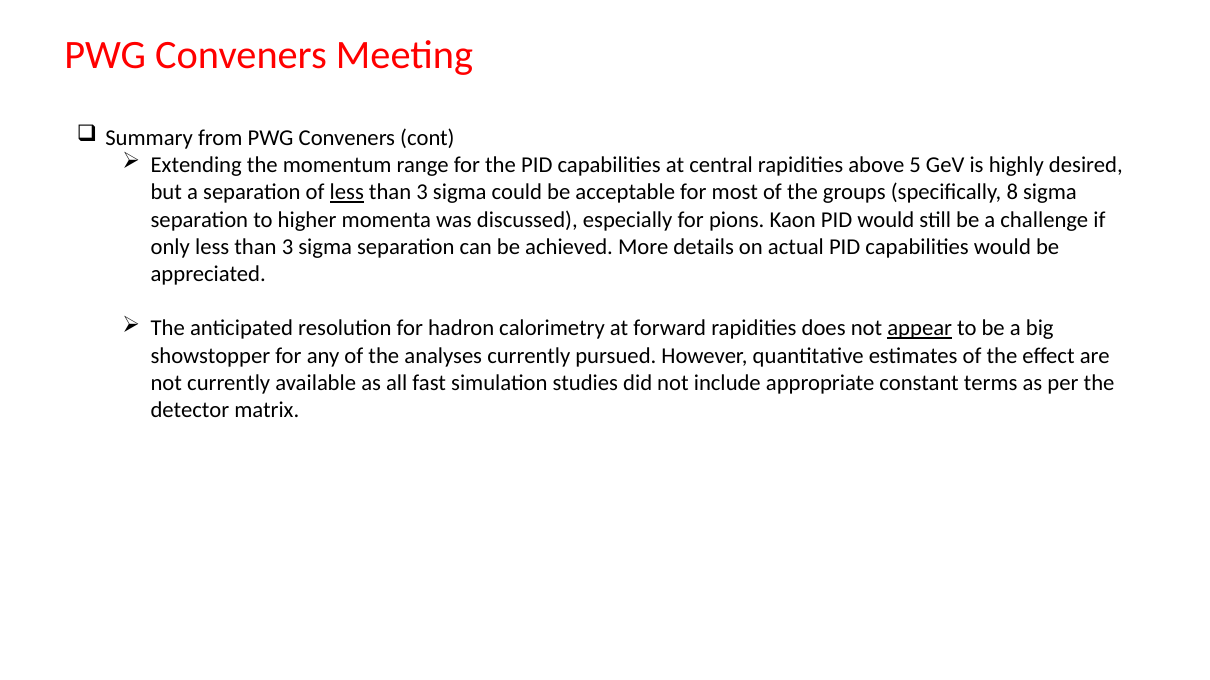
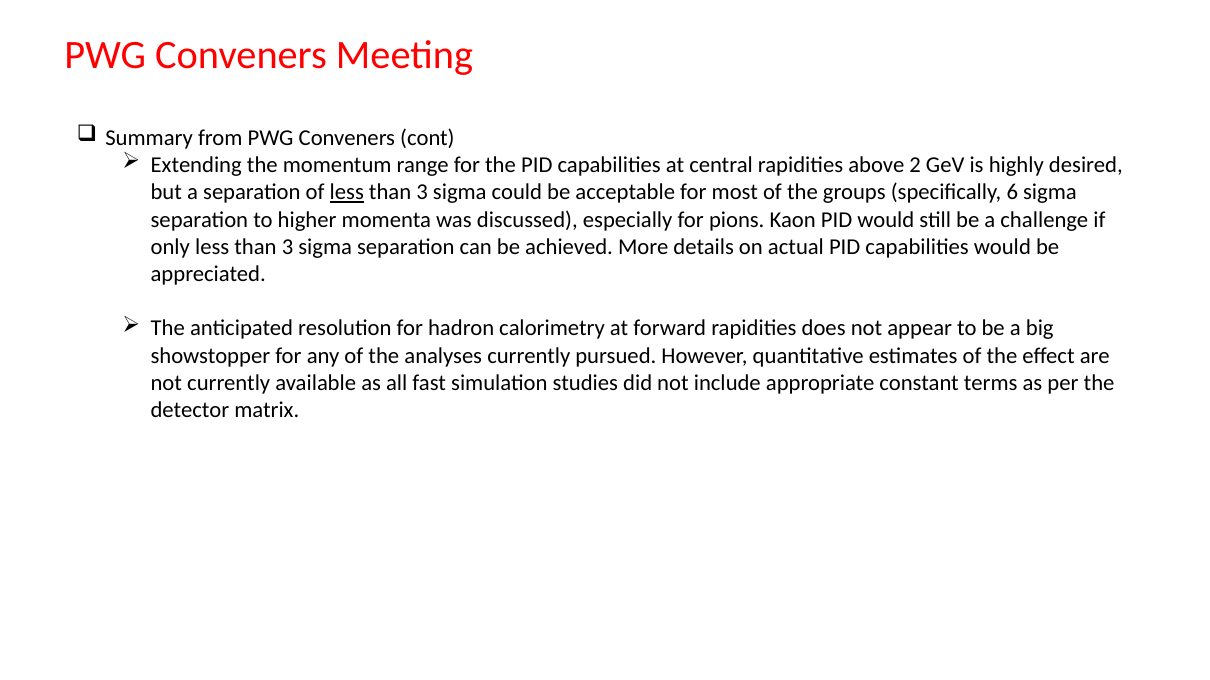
5: 5 -> 2 (915, 165)
8: 8 -> 6 (1012, 193)
appear underline: present -> none (920, 329)
